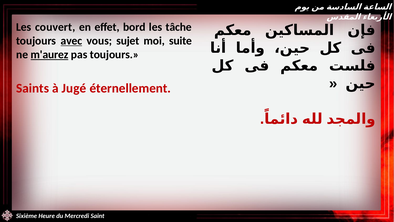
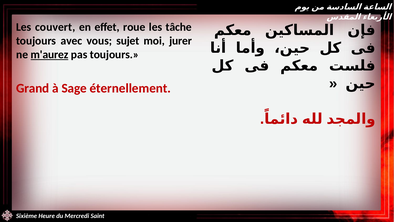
bord: bord -> roue (134, 27)
avec underline: present -> none (71, 41)
suite: suite -> jurer (181, 41)
Saints: Saints -> Grand (33, 88)
Jugé: Jugé -> Sage (74, 88)
